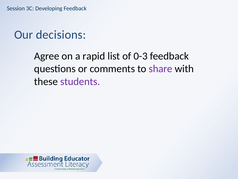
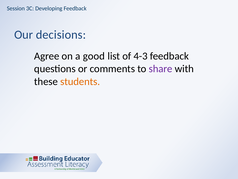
rapid: rapid -> good (94, 56)
0-3: 0-3 -> 4-3 (141, 56)
students colour: purple -> orange (80, 81)
